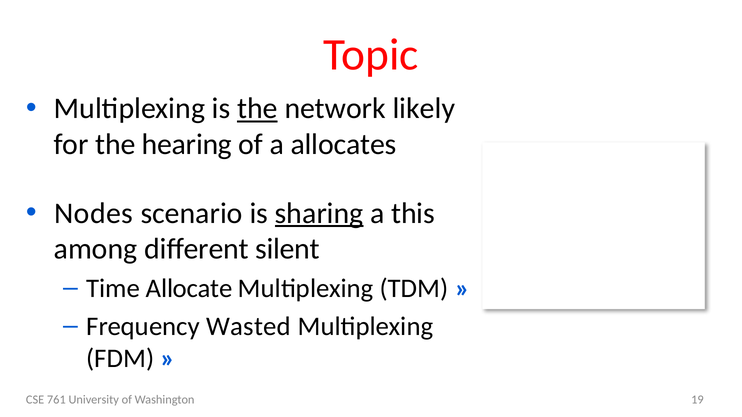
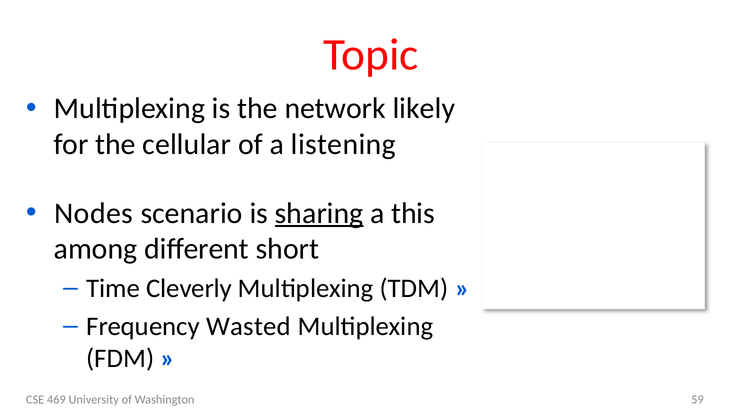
the underline: present -> none (257, 109)
hearing: hearing -> cellular (187, 145)
allocates: allocates -> listening (343, 145)
silent: silent -> short (287, 249)
Allocate: Allocate -> Cleverly (189, 289)
761: 761 -> 469 (56, 400)
19: 19 -> 59 (697, 400)
